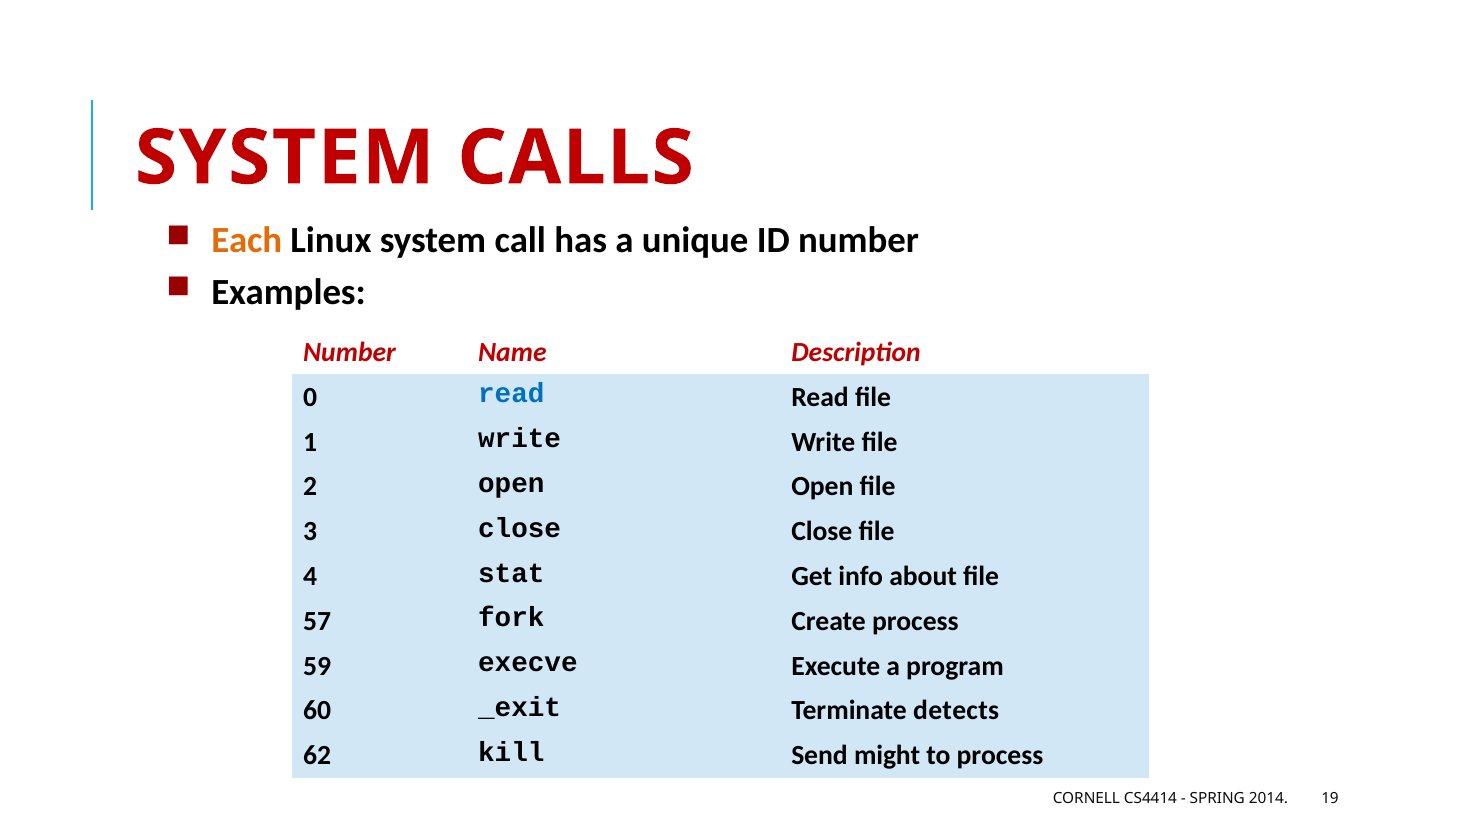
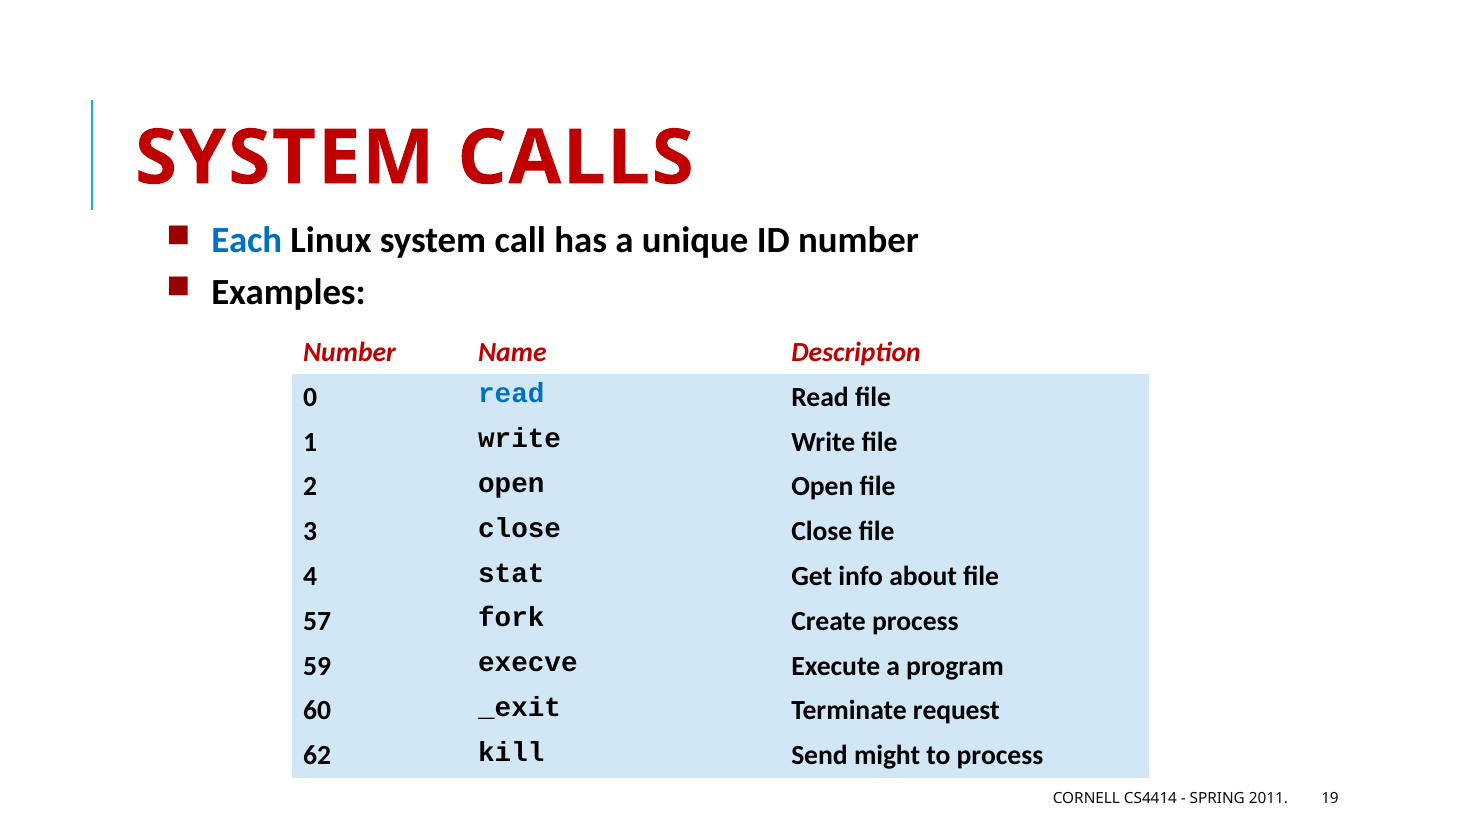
Each colour: orange -> blue (247, 241)
detects: detects -> request (956, 711)
2014: 2014 -> 2011 (1268, 799)
